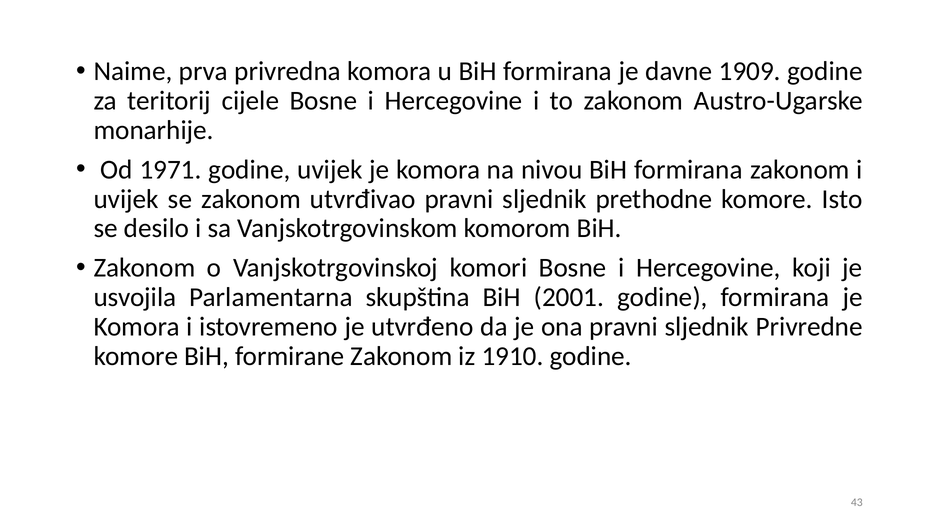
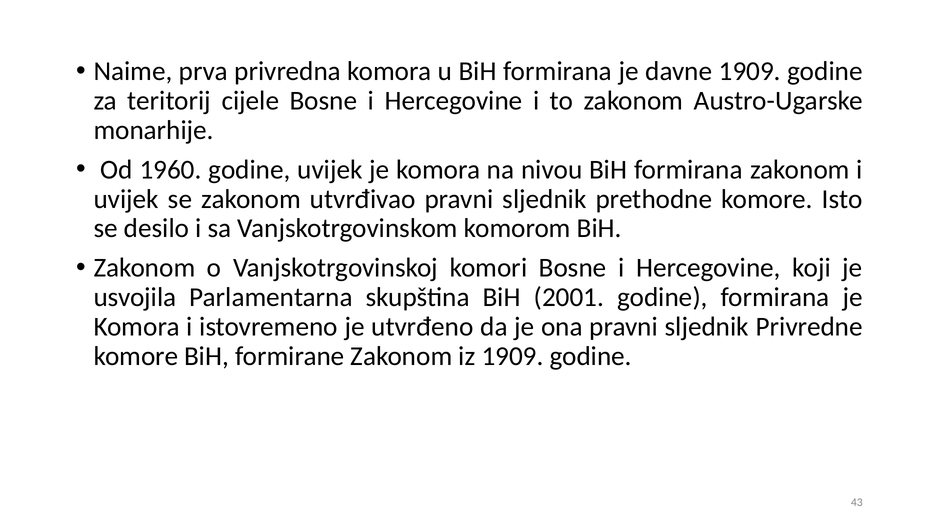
1971: 1971 -> 1960 (171, 169)
iz 1910: 1910 -> 1909 (513, 356)
